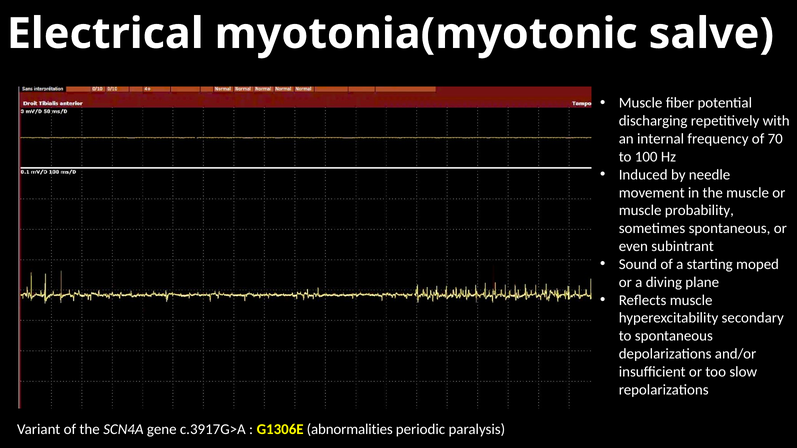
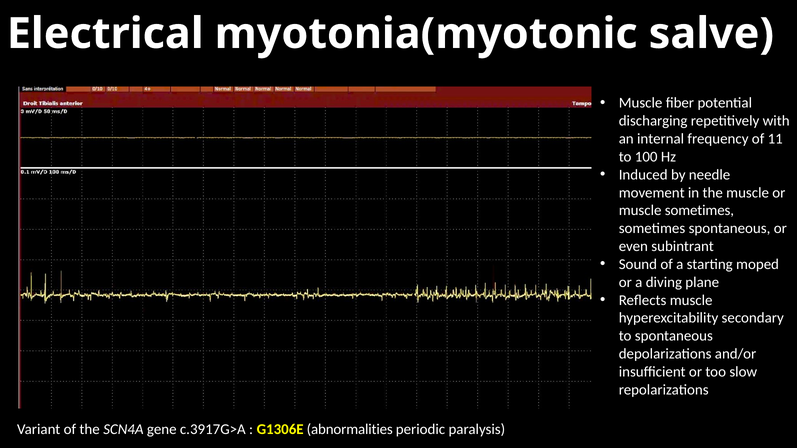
70: 70 -> 11 (775, 139)
muscle probability: probability -> sometimes (699, 211)
